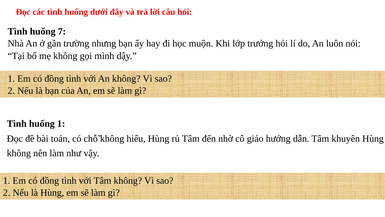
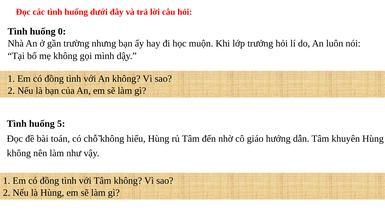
7: 7 -> 0 (62, 31)
huống 1: 1 -> 5 (61, 124)
